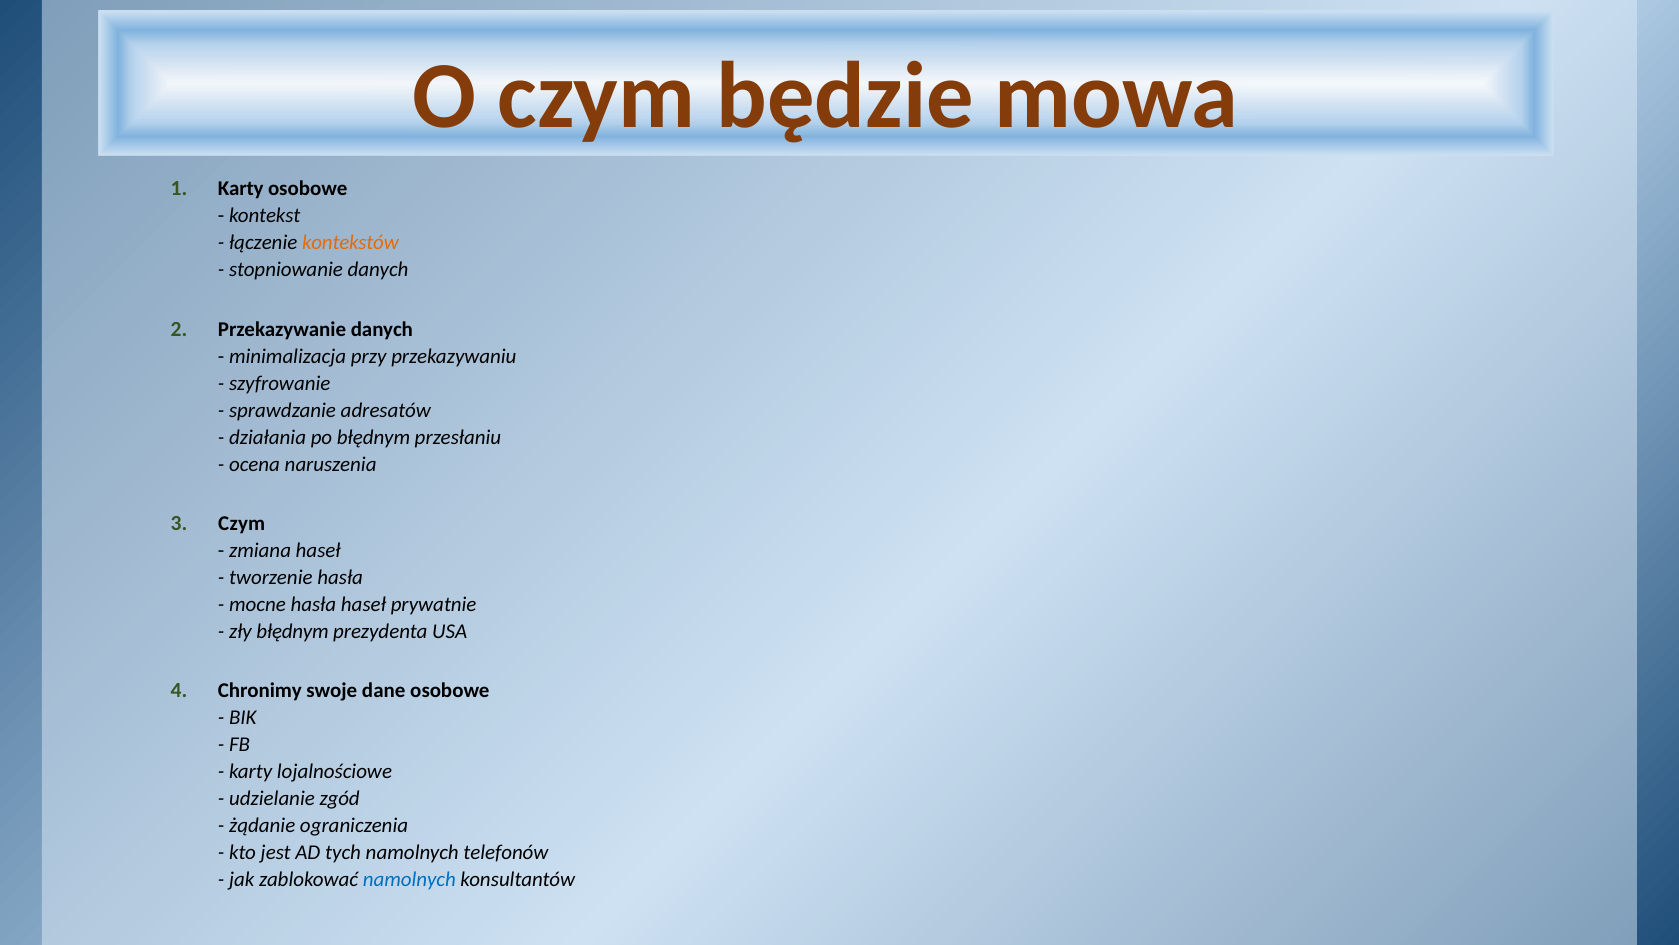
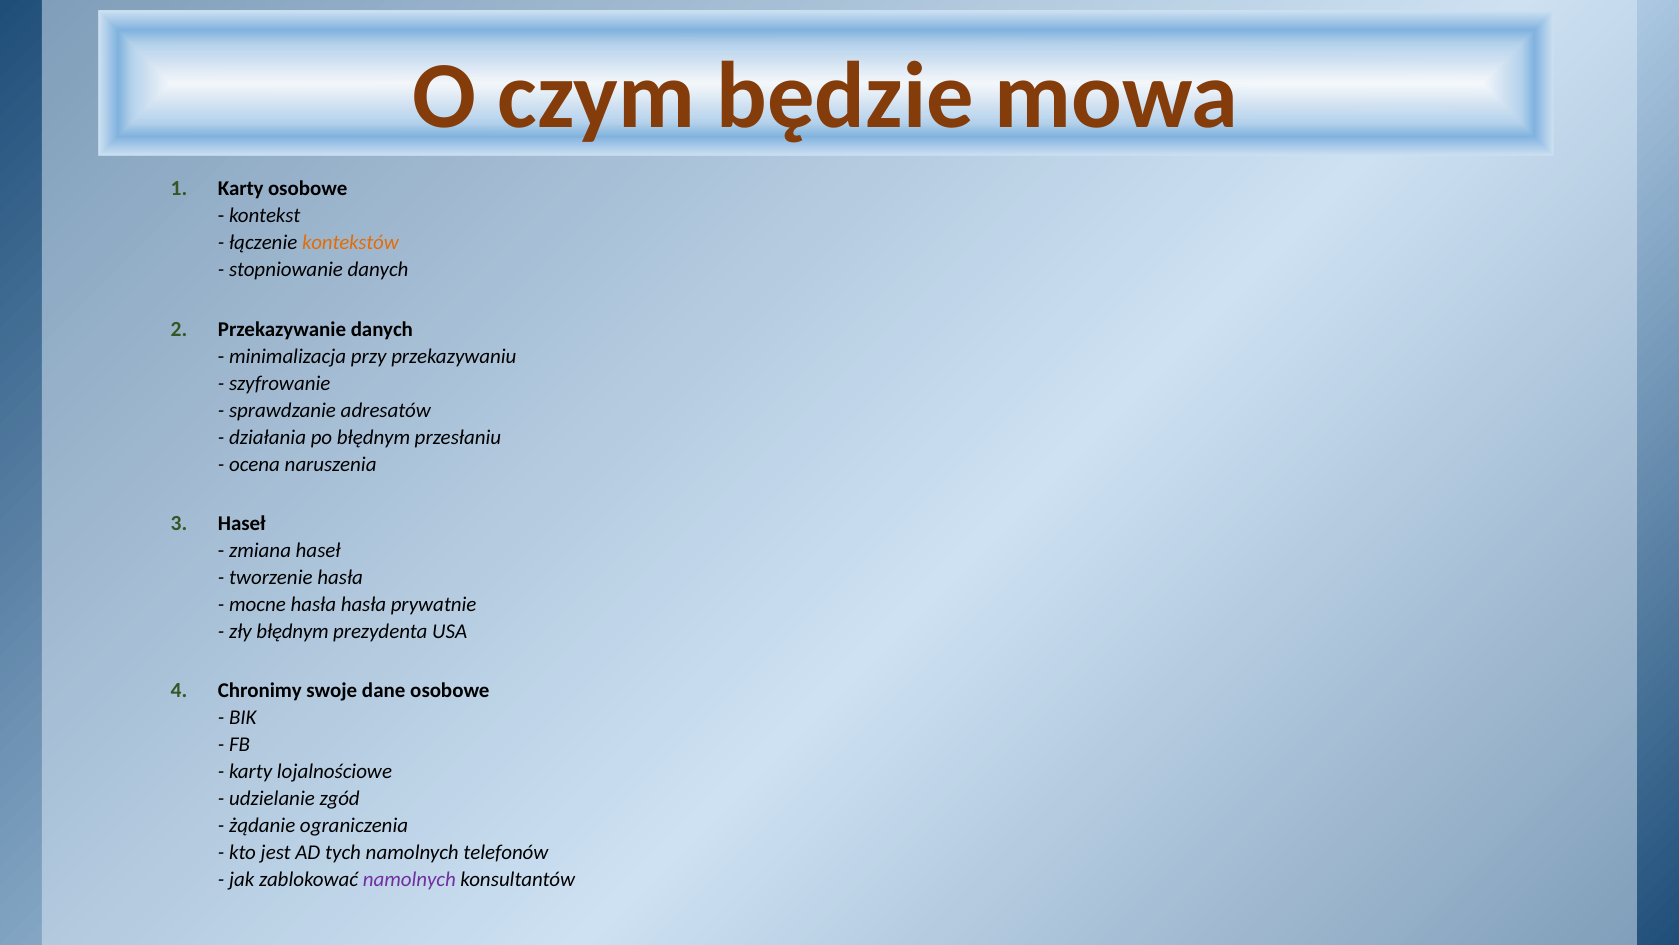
Czym: Czym -> Haseł (242, 524)
hasła haseł: haseł -> hasła (364, 604)
namolnych colour: blue -> purple (409, 879)
